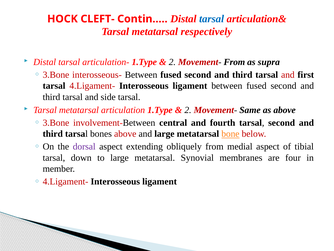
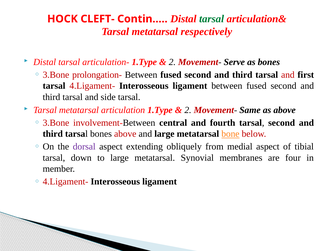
tarsal colour: blue -> green (212, 19)
Movement- From: From -> Serve (234, 62)
as supra: supra -> bones (269, 62)
interosseous-: interosseous- -> prolongation- (97, 75)
